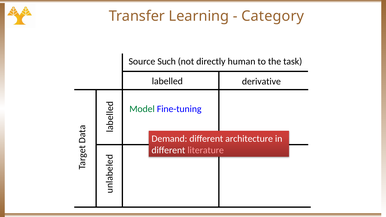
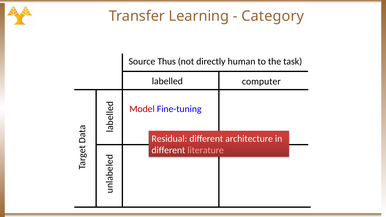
Such: Such -> Thus (167, 61)
derivative: derivative -> computer (261, 82)
Model colour: green -> red (142, 109)
Demand: Demand -> Residual (169, 139)
